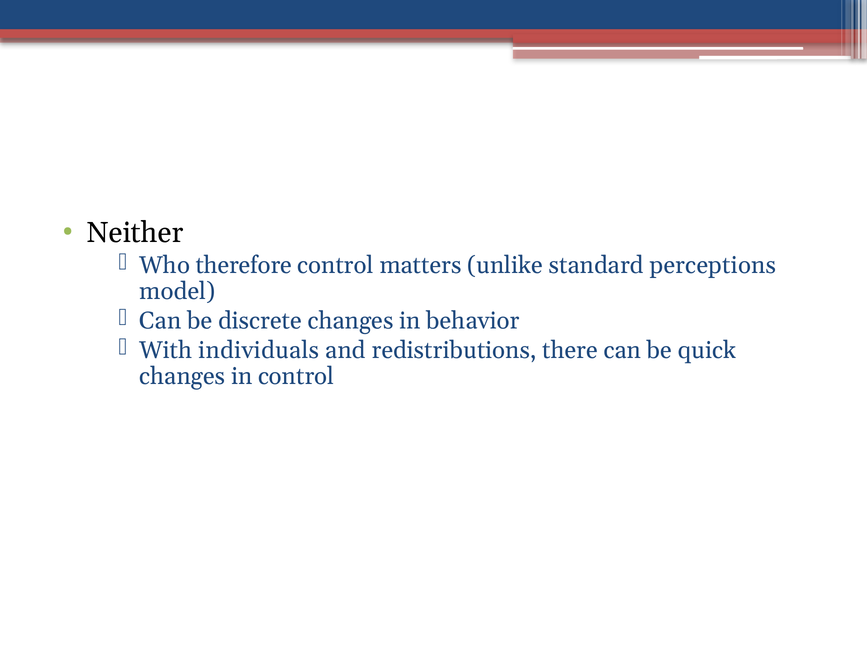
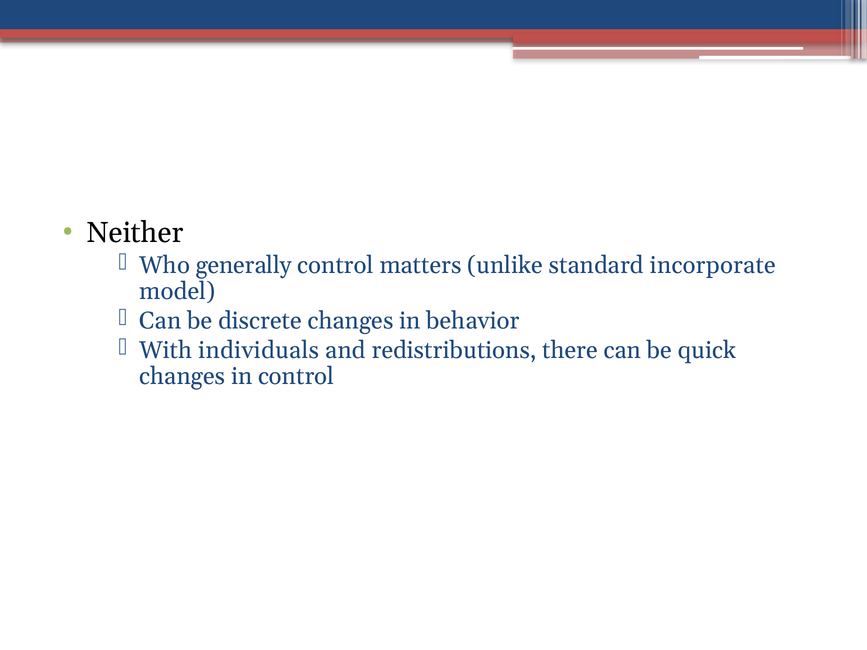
therefore: therefore -> generally (244, 265)
perceptions: perceptions -> incorporate (713, 265)
